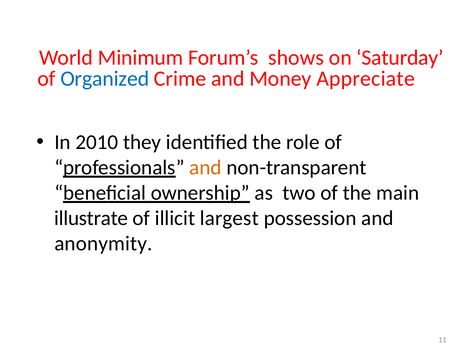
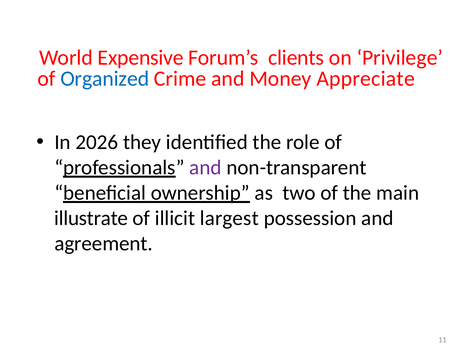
Minimum: Minimum -> Expensive (141, 58)
shows: shows -> clients (296, 58)
Saturday: Saturday -> Privilege (400, 58)
2010: 2010 -> 2026 (97, 142)
and colour: orange -> purple (205, 168)
anonymity: anonymity -> agreement (104, 244)
